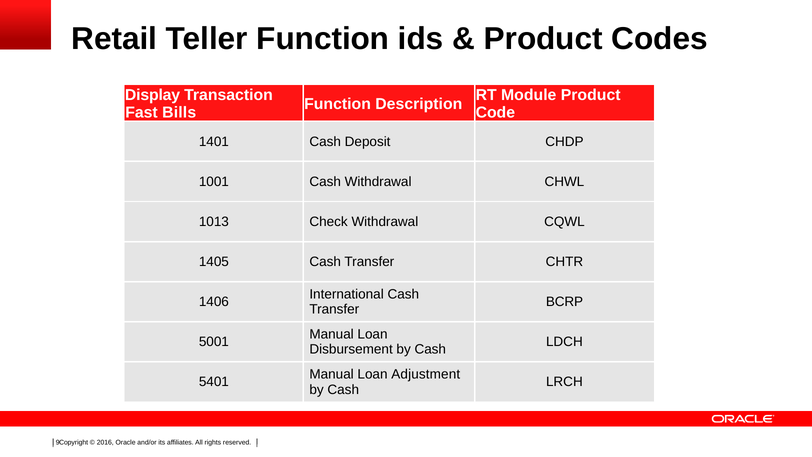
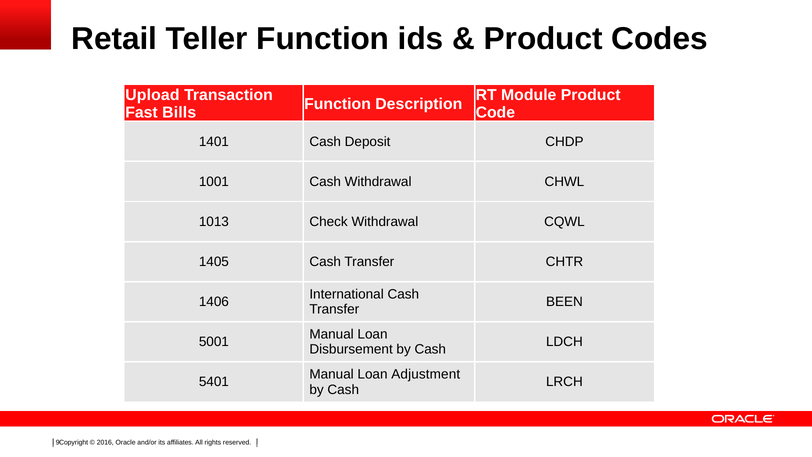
Display: Display -> Upload (152, 95)
BCRP: BCRP -> BEEN (564, 302)
